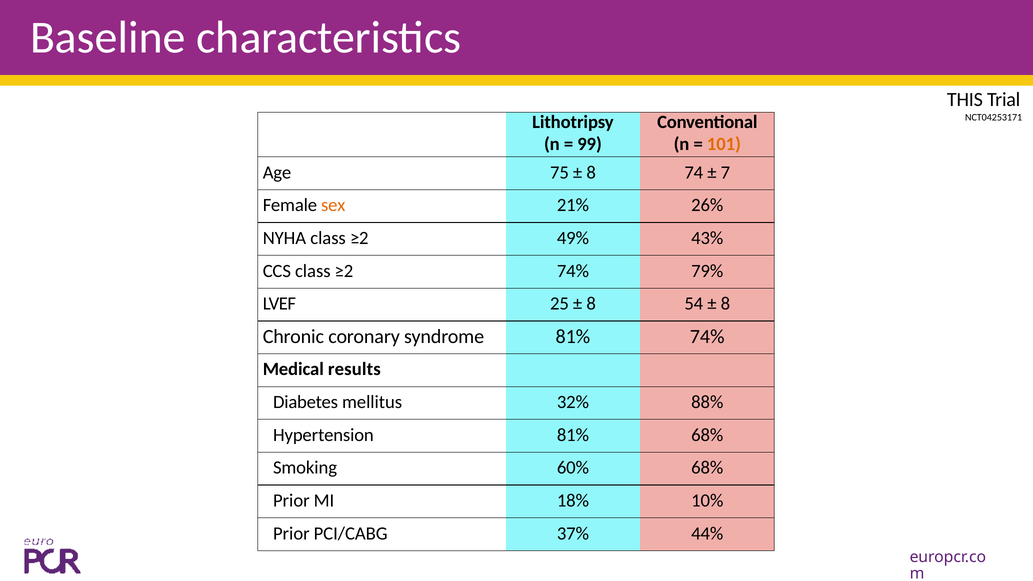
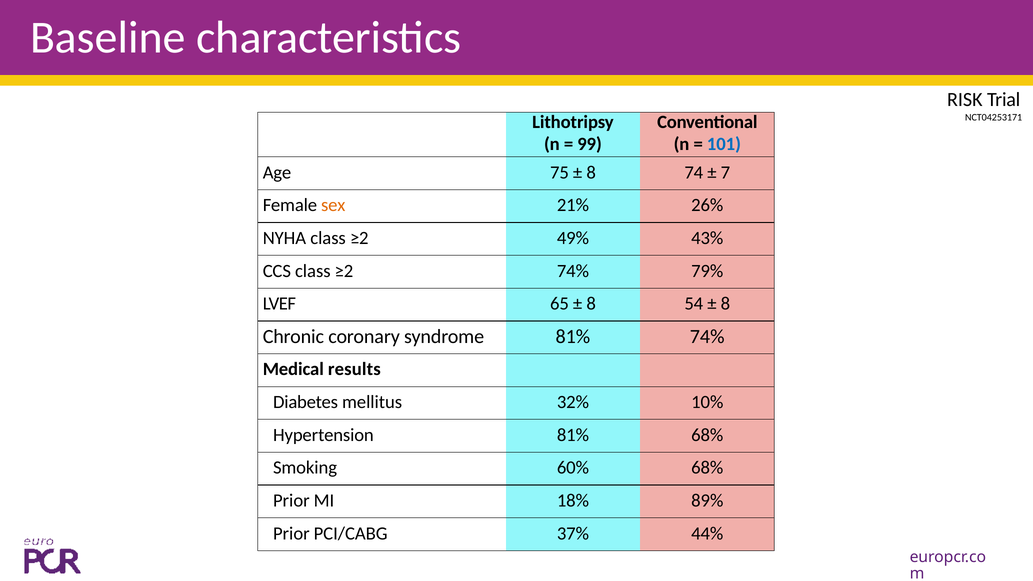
THIS: THIS -> RISK (965, 99)
101 colour: orange -> blue (724, 144)
25: 25 -> 65 (560, 304)
88%: 88% -> 10% (707, 402)
10%: 10% -> 89% (707, 501)
